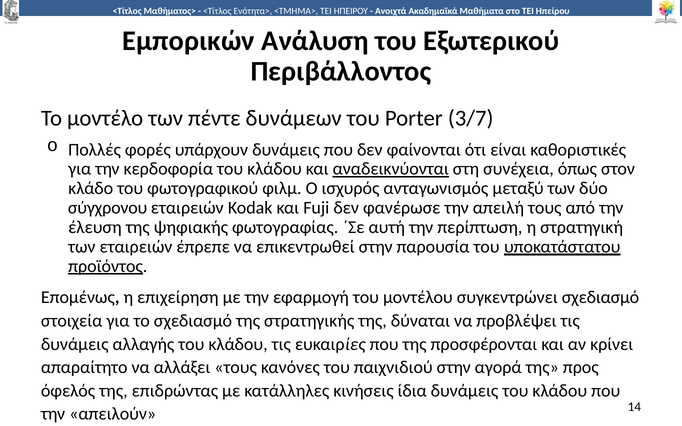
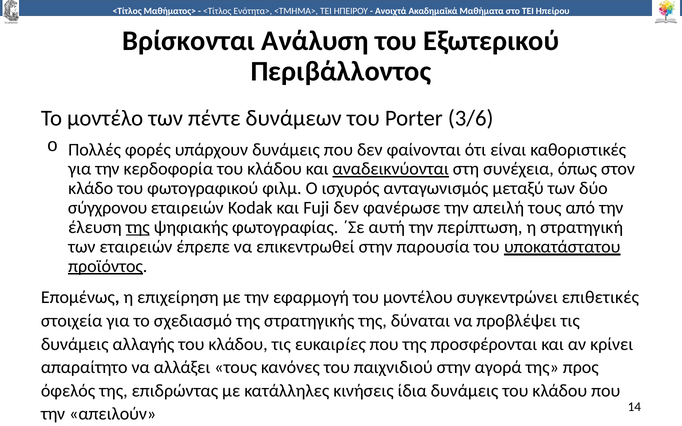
Εμπορικών: Εμπορικών -> Βρίσκονται (189, 41)
3/7: 3/7 -> 3/6 (471, 118)
της underline: none -> present (138, 227)
συγκεντρώνει σχεδιασμό: σχεδιασμό -> επιθετικές (600, 298)
